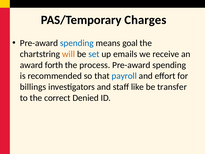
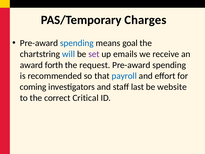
will colour: orange -> blue (69, 54)
set colour: blue -> purple (94, 54)
process: process -> request (95, 65)
billings: billings -> coming (33, 87)
like: like -> last (137, 87)
transfer: transfer -> website (172, 87)
Denied: Denied -> Critical (86, 98)
